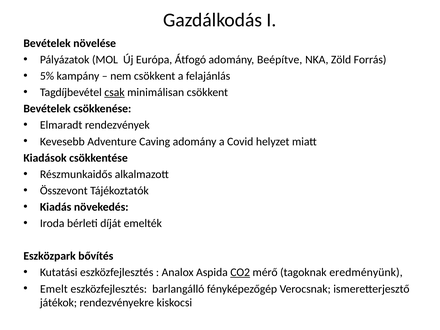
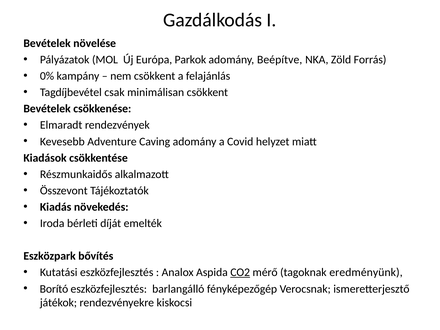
Átfogó: Átfogó -> Parkok (190, 60)
5%: 5% -> 0% (47, 76)
csak underline: present -> none (115, 92)
Emelt: Emelt -> Borító (54, 289)
